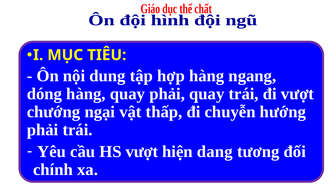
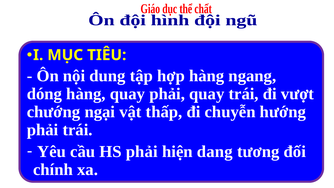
HS vượt: vượt -> phải (142, 151)
